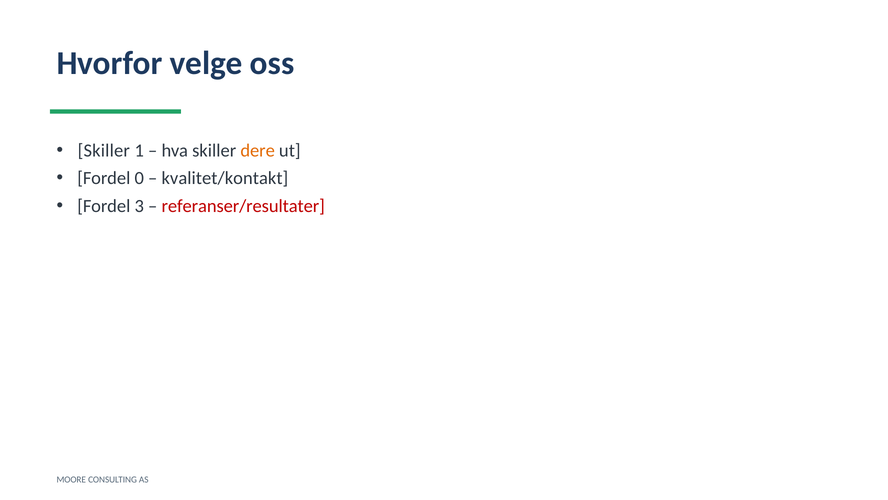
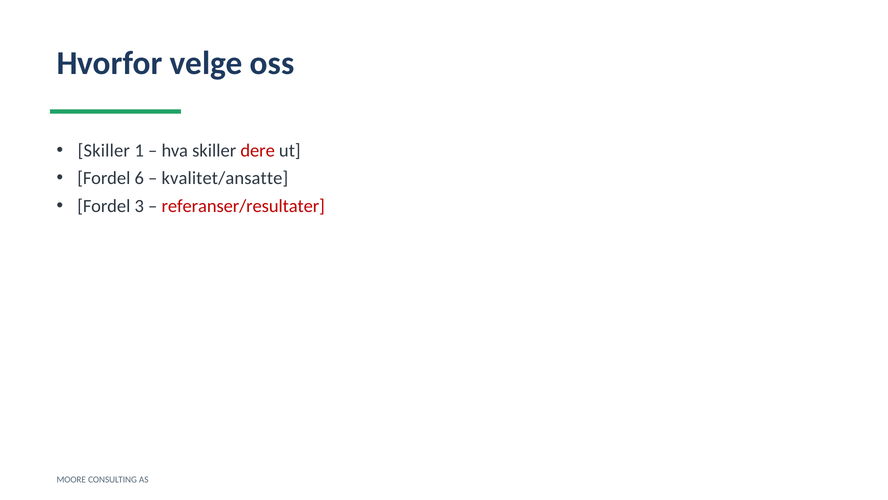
dere colour: orange -> red (258, 150)
0: 0 -> 6 (139, 178)
kvalitet/kontakt: kvalitet/kontakt -> kvalitet/ansatte (225, 178)
